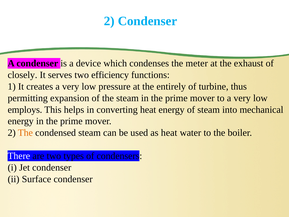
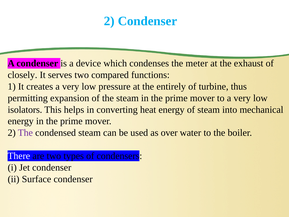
efficiency: efficiency -> compared (110, 75)
employs: employs -> isolators (25, 109)
The colour: orange -> purple (25, 133)
as heat: heat -> over (169, 133)
